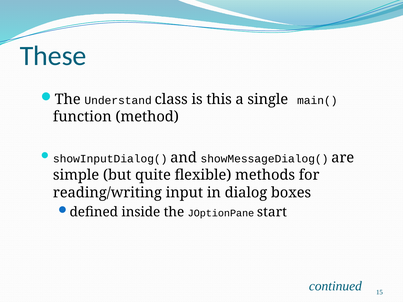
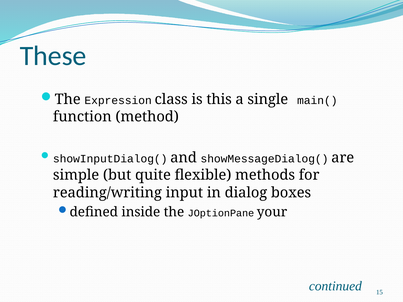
Understand: Understand -> Expression (118, 101)
start: start -> your (272, 212)
